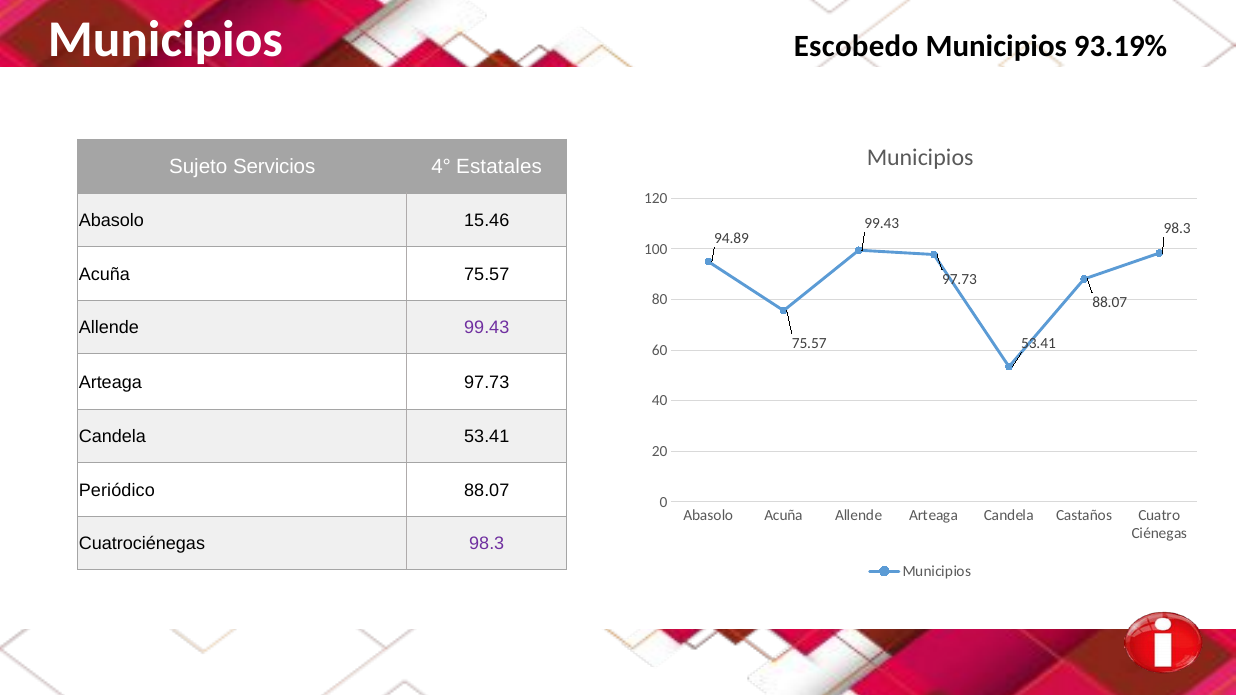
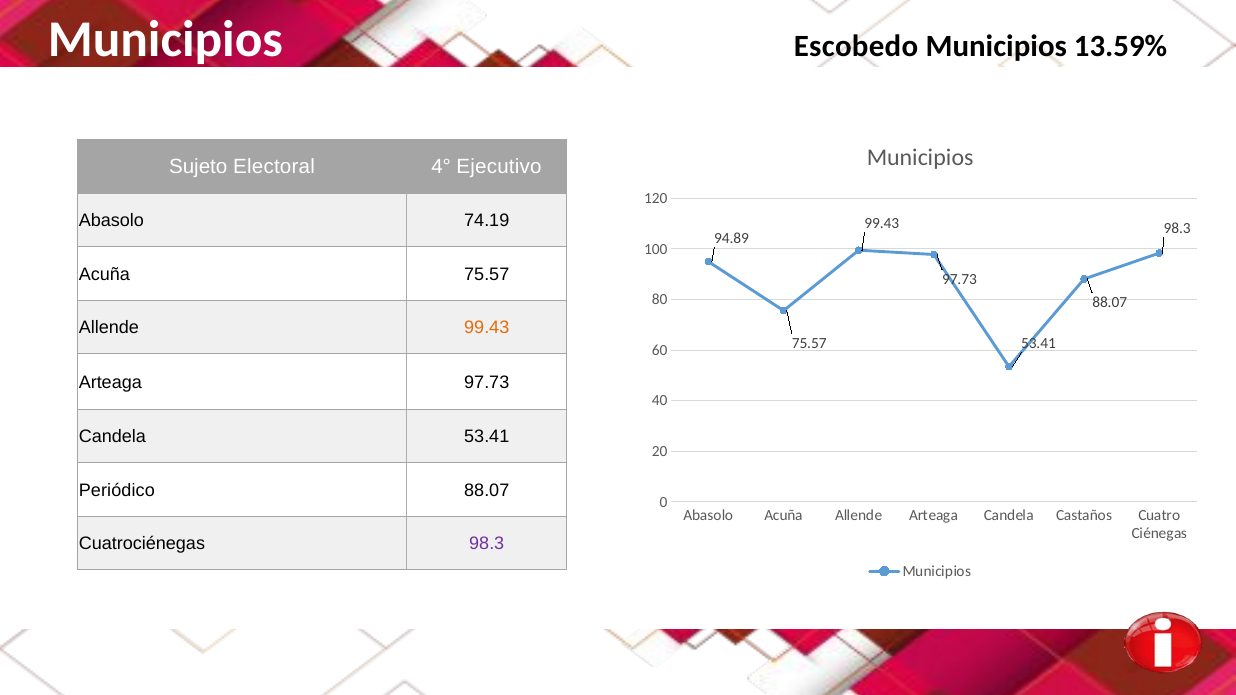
93.19%: 93.19% -> 13.59% (1121, 46)
Servicios: Servicios -> Electoral (274, 167)
Estatales: Estatales -> Ejecutivo (499, 167)
15.46: 15.46 -> 74.19 (487, 221)
99.43 colour: purple -> orange (487, 328)
